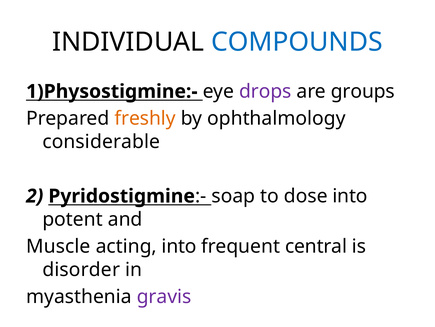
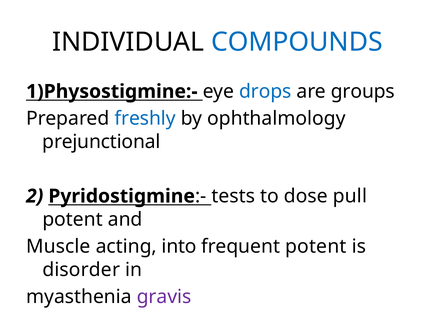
drops colour: purple -> blue (265, 91)
freshly colour: orange -> blue (145, 118)
considerable: considerable -> prejunctional (101, 142)
soap: soap -> tests (233, 196)
dose into: into -> pull (350, 196)
frequent central: central -> potent (316, 246)
